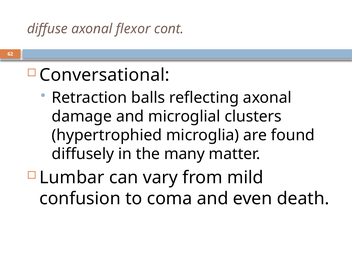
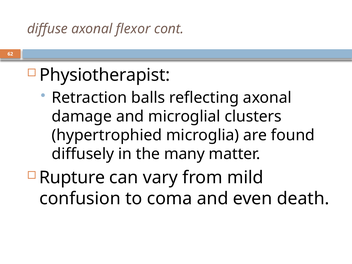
Conversational: Conversational -> Physiotherapist (105, 75)
Lumbar: Lumbar -> Rupture (72, 178)
